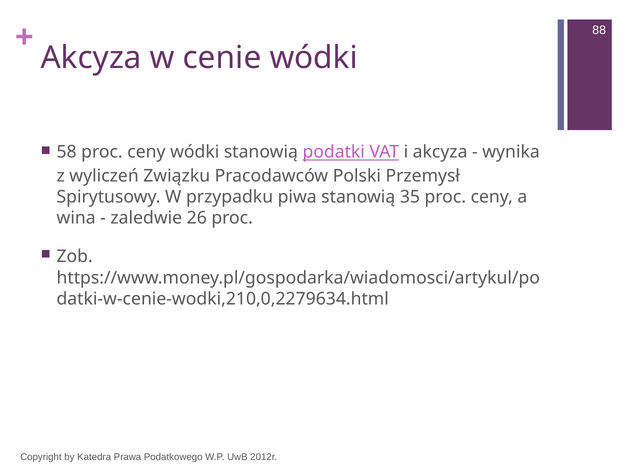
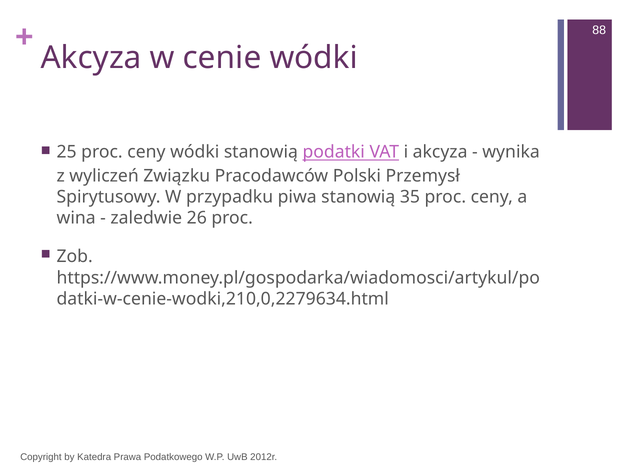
58: 58 -> 25 (67, 152)
